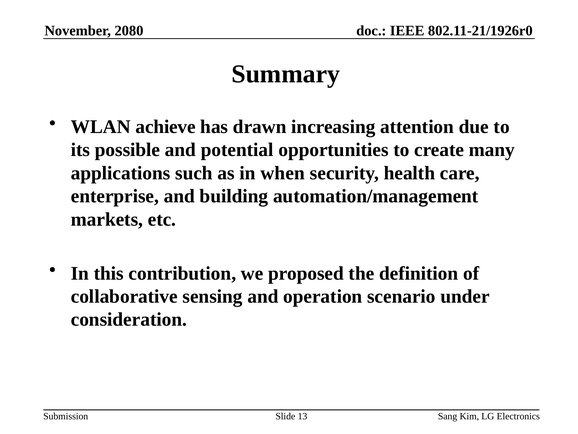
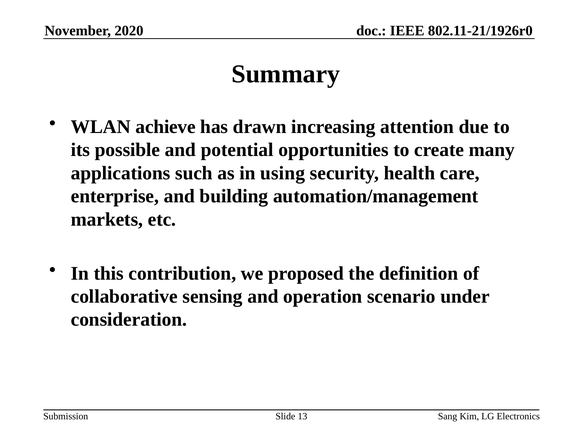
2080: 2080 -> 2020 (129, 31)
when: when -> using (283, 173)
